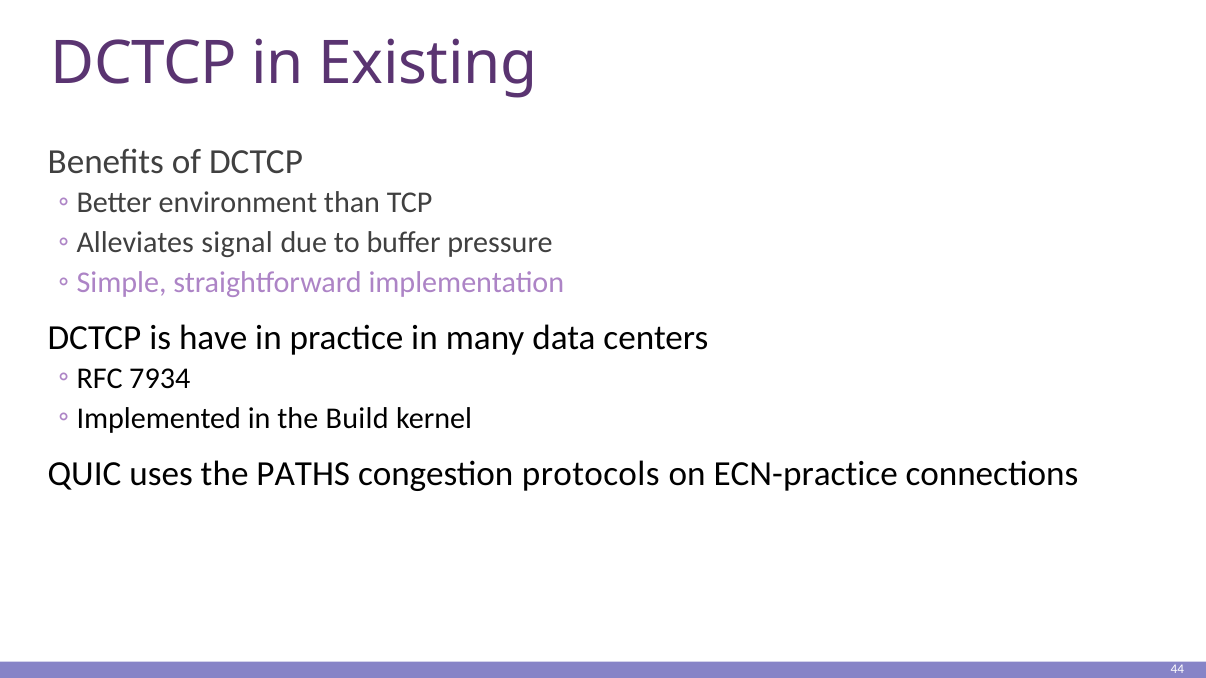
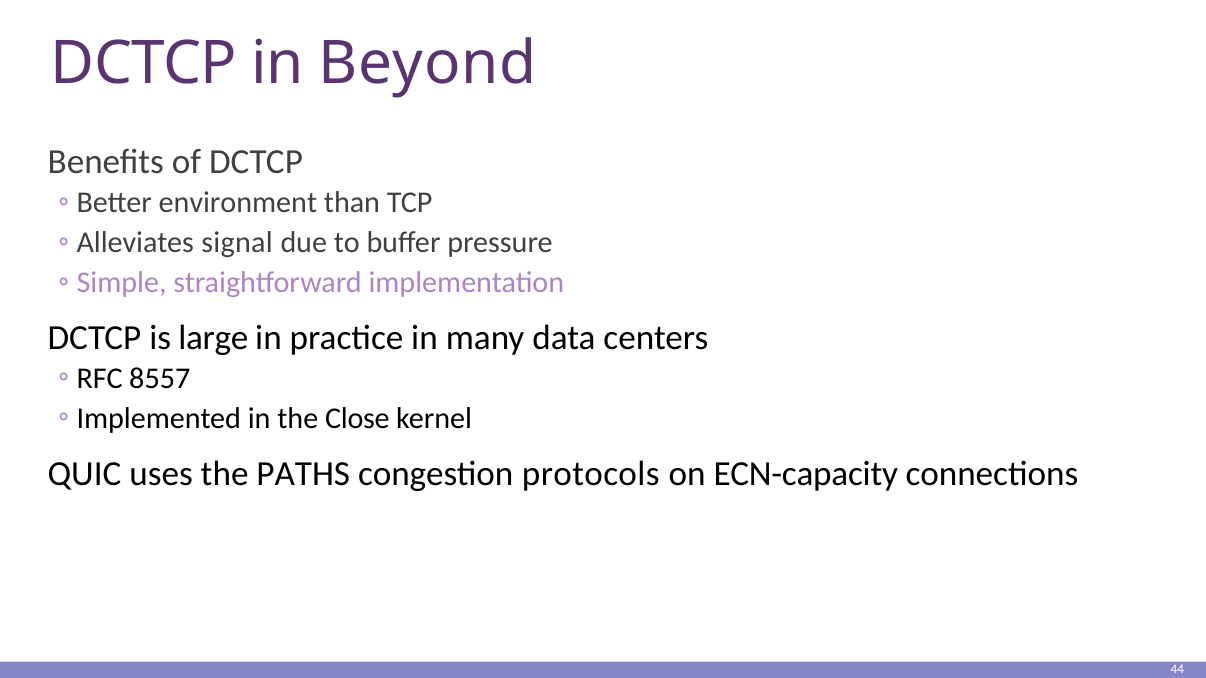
Existing: Existing -> Beyond (427, 64)
have: have -> large (213, 338)
7934: 7934 -> 8557 (160, 378)
Build: Build -> Close (357, 419)
ECN-practice: ECN-practice -> ECN-capacity (806, 474)
